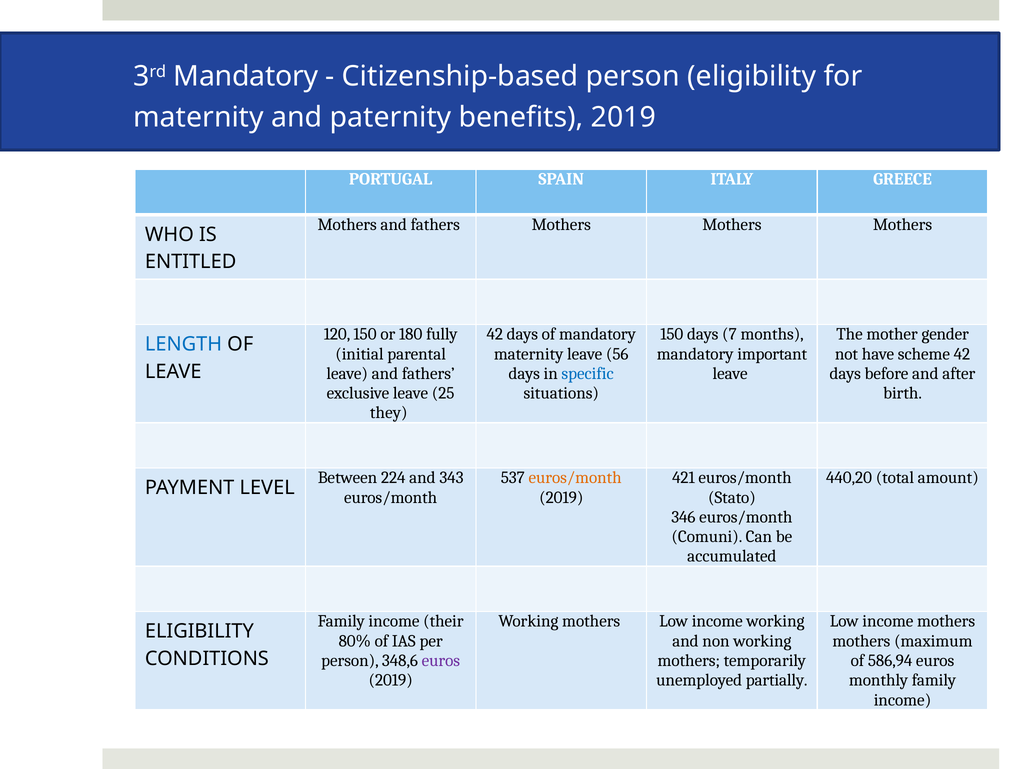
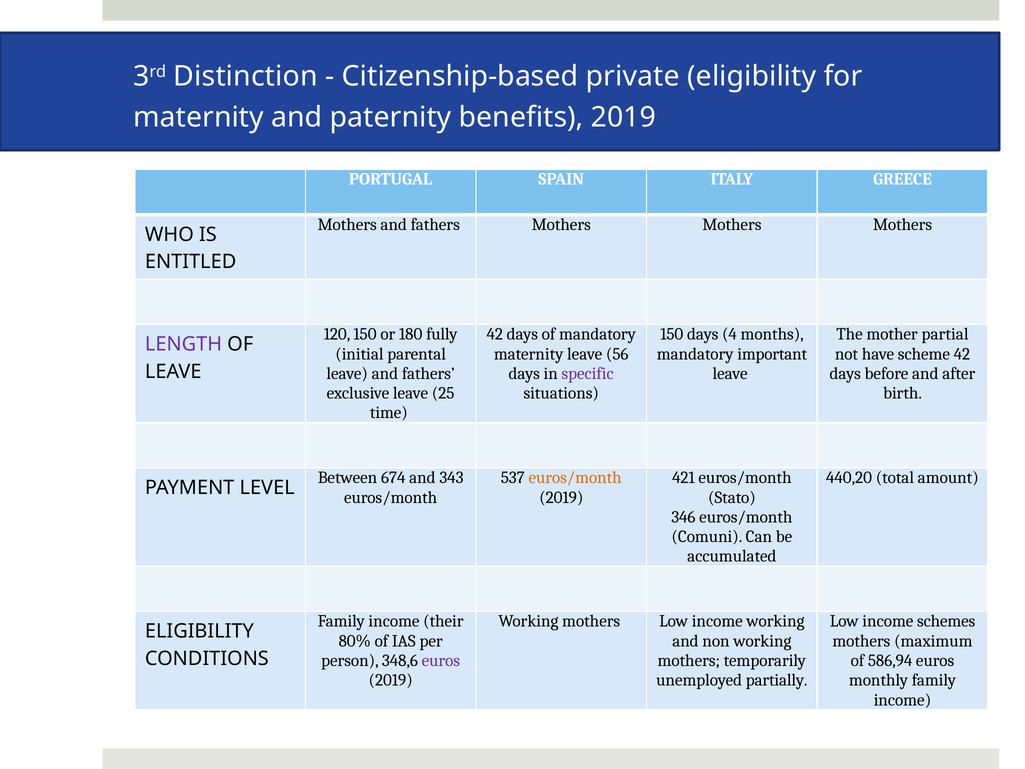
3rd Mandatory: Mandatory -> Distinction (246, 76)
Citizenship-based person: person -> private (633, 76)
7: 7 -> 4 (729, 334)
gender: gender -> partial (945, 334)
LENGTH colour: blue -> purple (184, 344)
specific colour: blue -> purple (588, 373)
they: they -> time (389, 413)
224: 224 -> 674 (393, 478)
income mothers: mothers -> schemes (946, 621)
